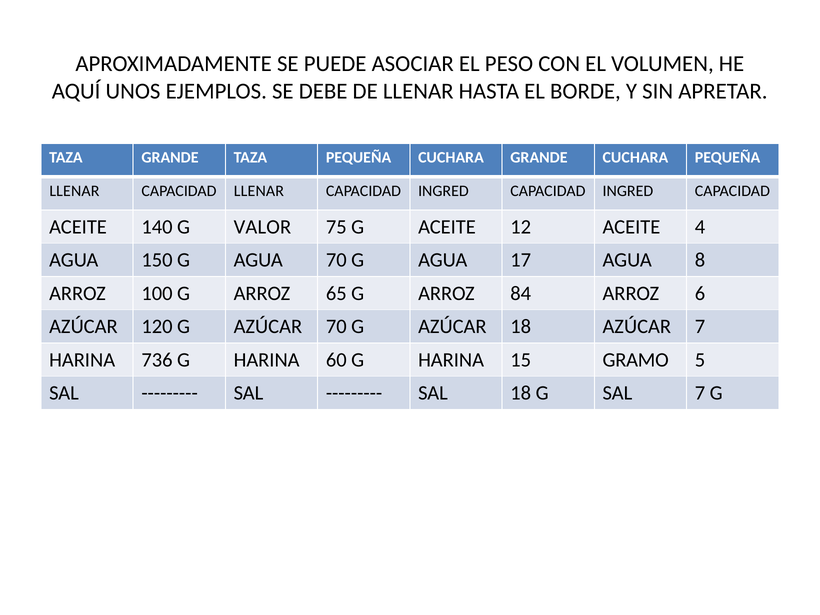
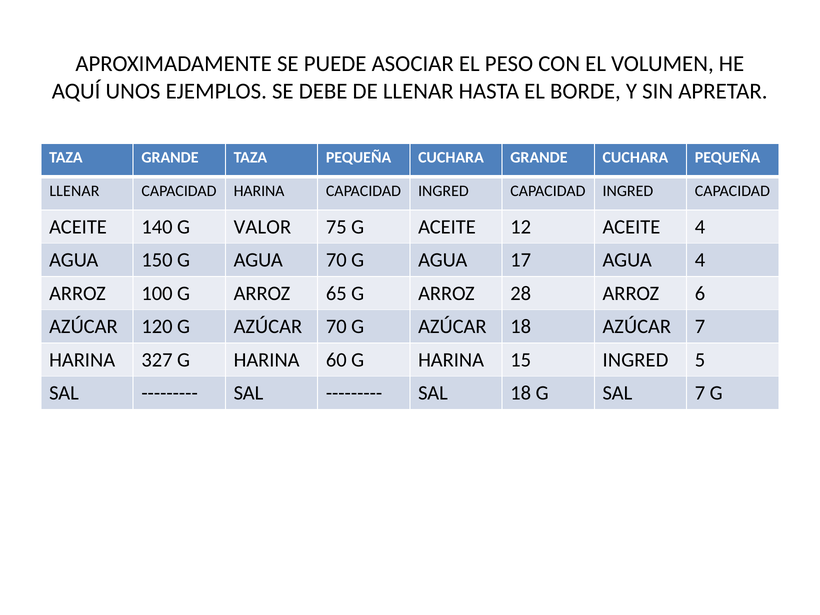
CAPACIDAD LLENAR: LLENAR -> HARINA (259, 191)
AGUA 8: 8 -> 4 (700, 260)
84: 84 -> 28 (521, 293)
736: 736 -> 327 (157, 360)
15 GRAMO: GRAMO -> INGRED (635, 360)
